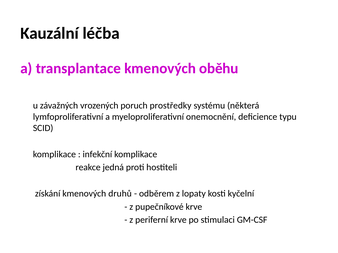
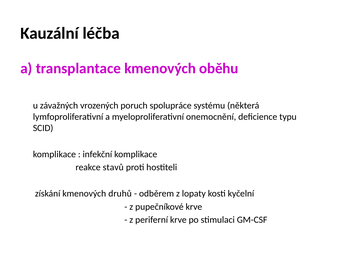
prostředky: prostředky -> spolupráce (171, 106)
jedná: jedná -> stavů (113, 168)
